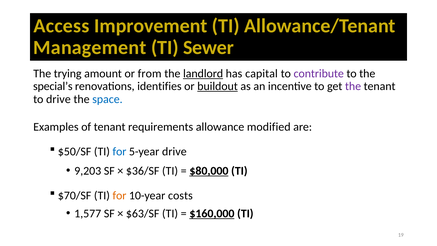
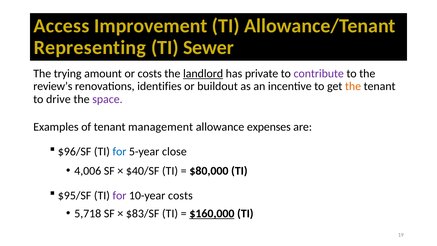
Management: Management -> Representing (90, 48)
or from: from -> costs (150, 73)
capital: capital -> private (262, 73)
special’s: special’s -> review’s (53, 86)
buildout underline: present -> none (218, 86)
the colour: purple -> orange (353, 86)
space colour: blue -> purple (107, 99)
requirements: requirements -> management (161, 127)
modified: modified -> expenses (269, 127)
$50/SF: $50/SF -> $96/SF (75, 151)
5-year drive: drive -> close (174, 151)
9,203: 9,203 -> 4,006 (88, 171)
$36/SF: $36/SF -> $40/SF (143, 171)
$80,000 underline: present -> none (209, 171)
$70/SF: $70/SF -> $95/SF (75, 196)
for colour: orange -> purple (119, 196)
1,577: 1,577 -> 5,718 (88, 213)
$63/SF: $63/SF -> $83/SF (143, 213)
